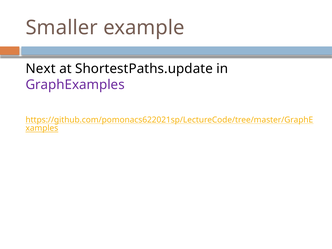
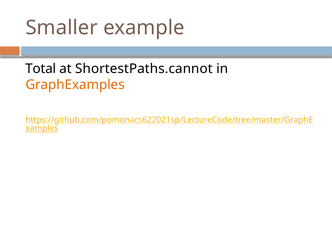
Next: Next -> Total (41, 69)
ShortestPaths.update: ShortestPaths.update -> ShortestPaths.cannot (144, 69)
GraphExamples colour: purple -> orange (75, 85)
